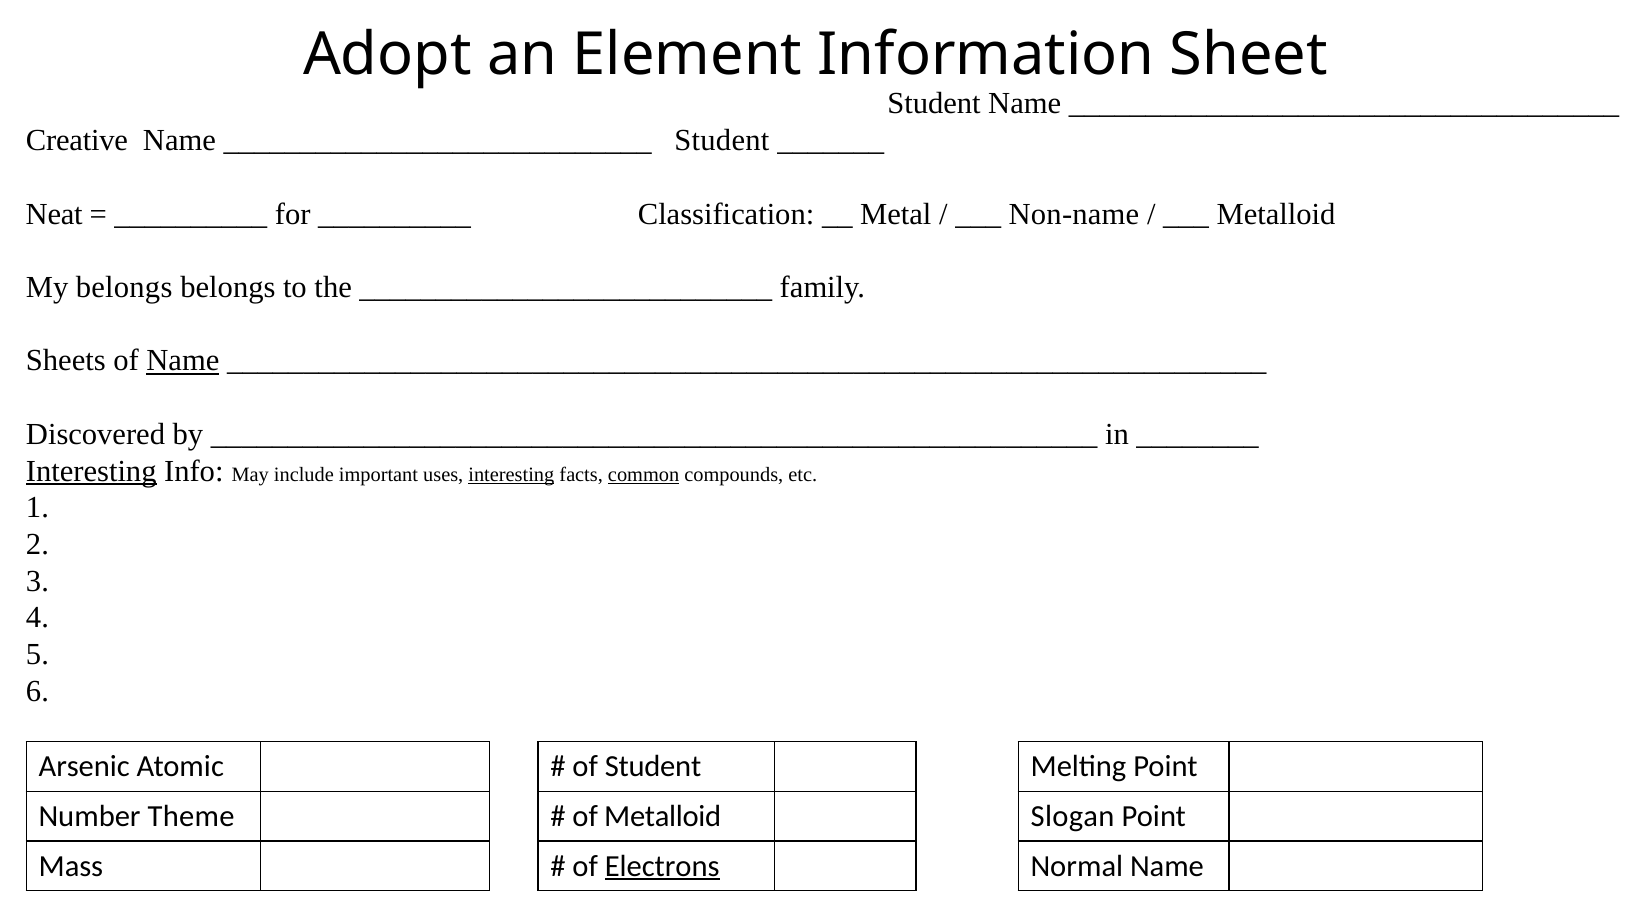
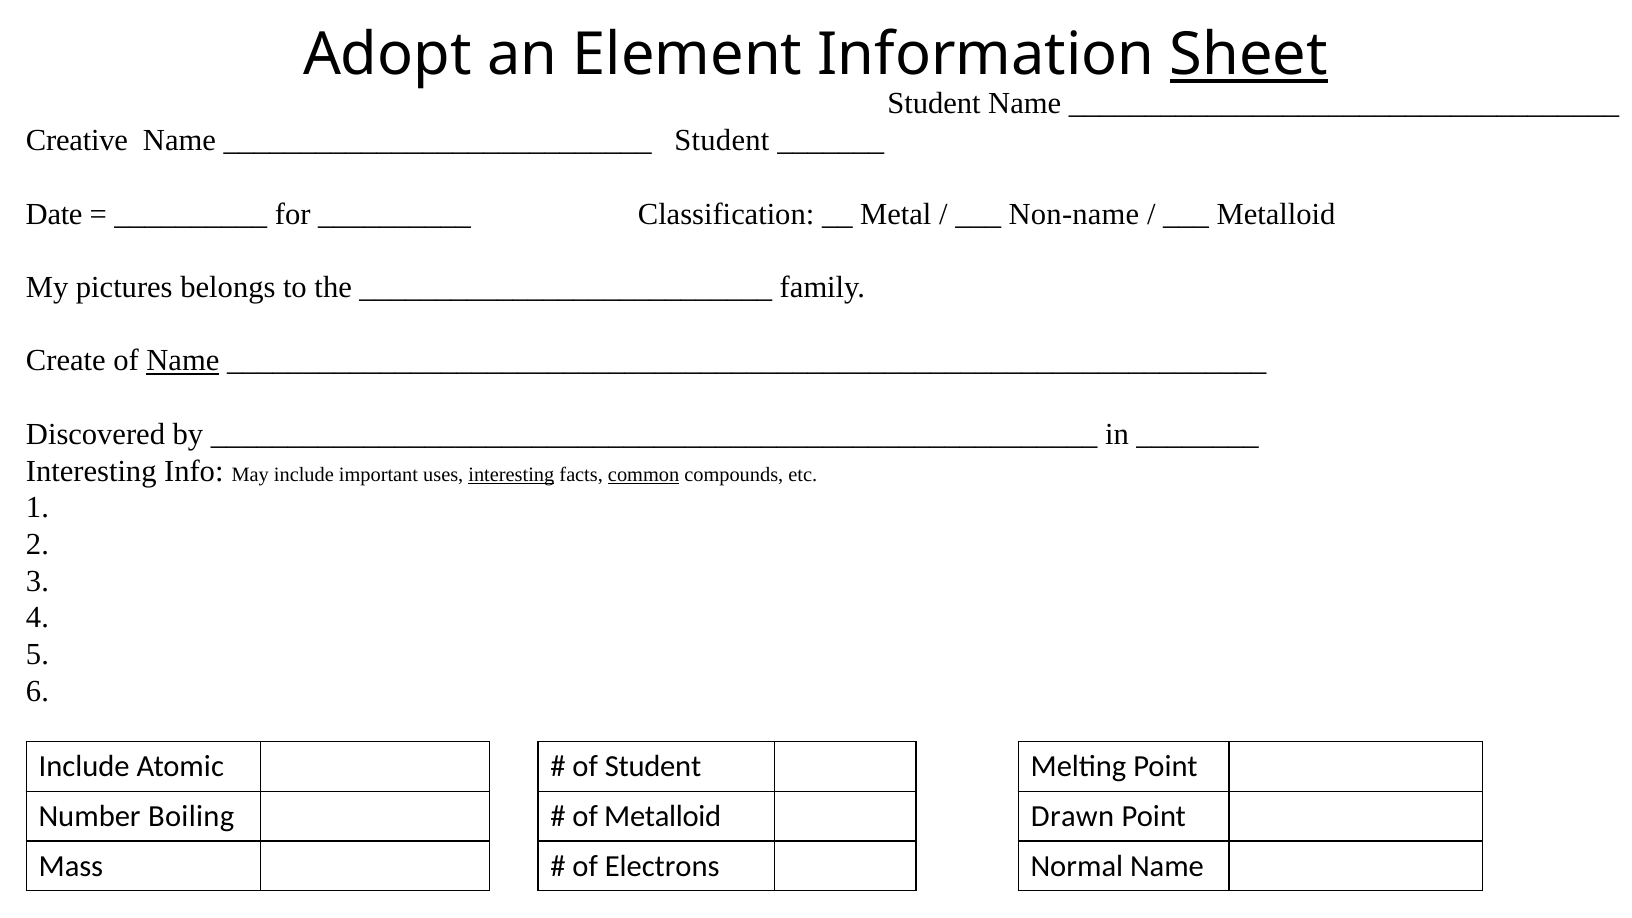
Sheet underline: none -> present (1249, 55)
Neat: Neat -> Date (54, 214)
My belongs: belongs -> pictures (124, 287)
Sheets: Sheets -> Create (66, 361)
Interesting underline: present -> none (91, 471)
Arsenic: Arsenic -> Include (84, 767)
Theme: Theme -> Boiling (191, 817)
Slogan: Slogan -> Drawn (1073, 817)
Electrons underline: present -> none (662, 866)
